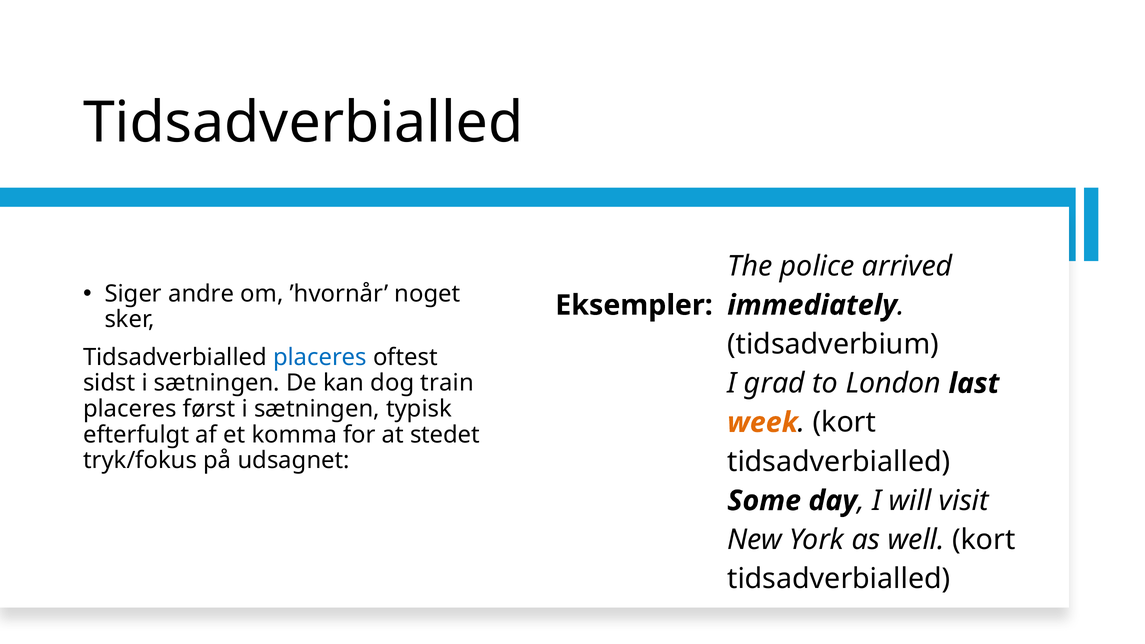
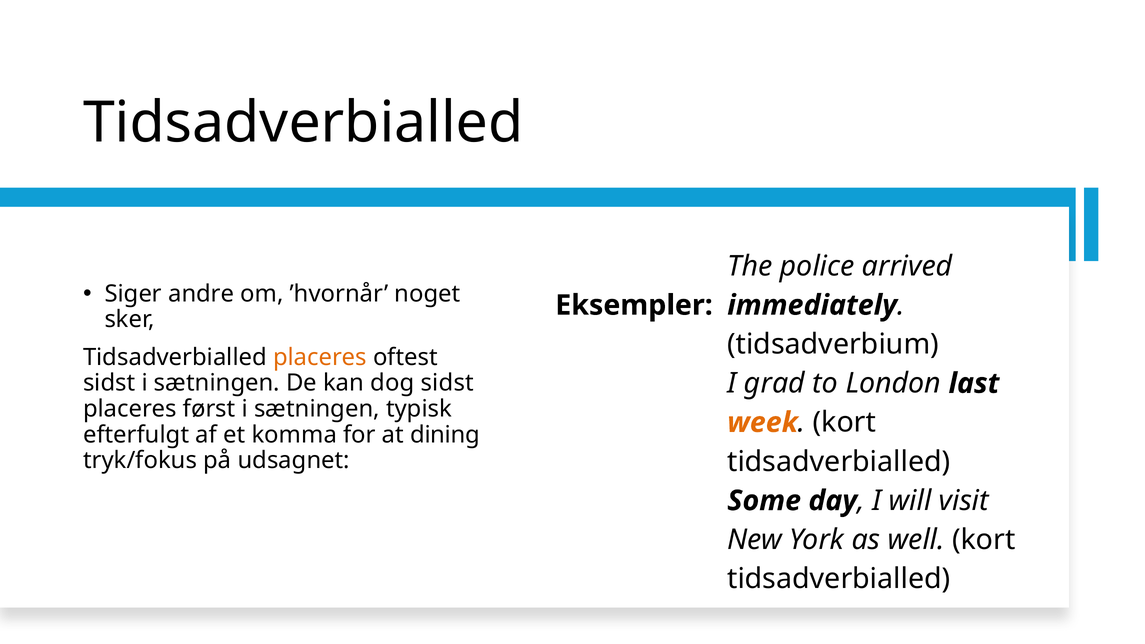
placeres colour: blue -> orange (320, 357)
dog train: train -> sidst (447, 383)
stedet: stedet -> dining (445, 435)
